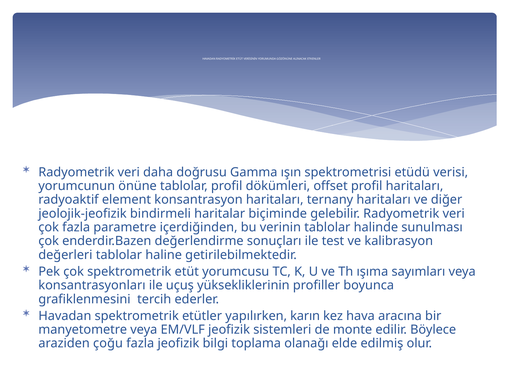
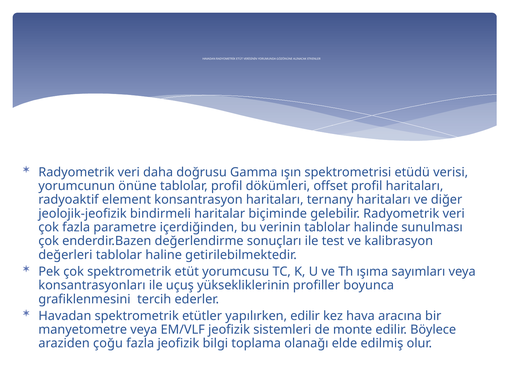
yapılırken karın: karın -> edilir (305, 316)
